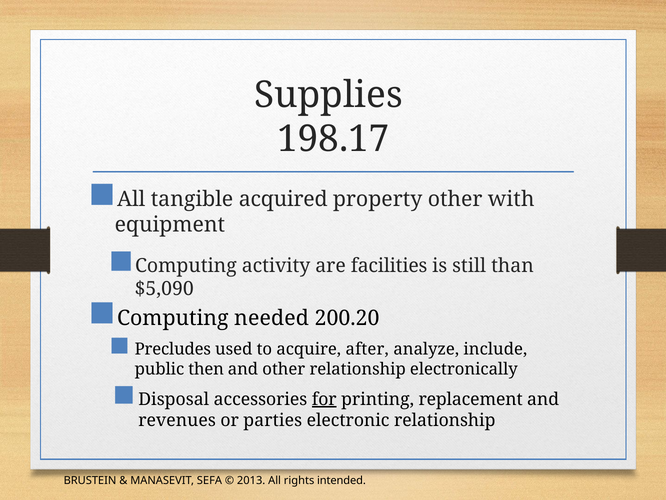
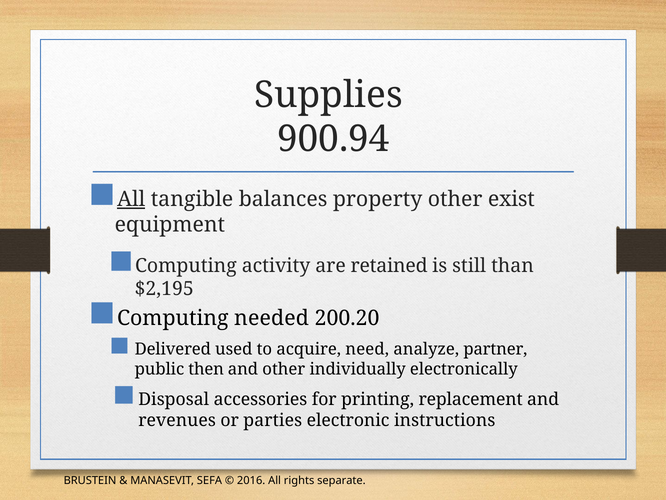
198.17: 198.17 -> 900.94 (333, 139)
All underline: none -> present (131, 199)
acquired: acquired -> balances (283, 199)
with: with -> exist (511, 199)
facilities: facilities -> retained (389, 265)
$5,090: $5,090 -> $2,195 (164, 289)
Precludes: Precludes -> Delivered (173, 349)
after: after -> need (367, 349)
include: include -> partner (495, 349)
other relationship: relationship -> individually (358, 369)
for underline: present -> none (324, 399)
electronic relationship: relationship -> instructions (445, 420)
2013: 2013 -> 2016 (251, 480)
intended: intended -> separate (341, 480)
